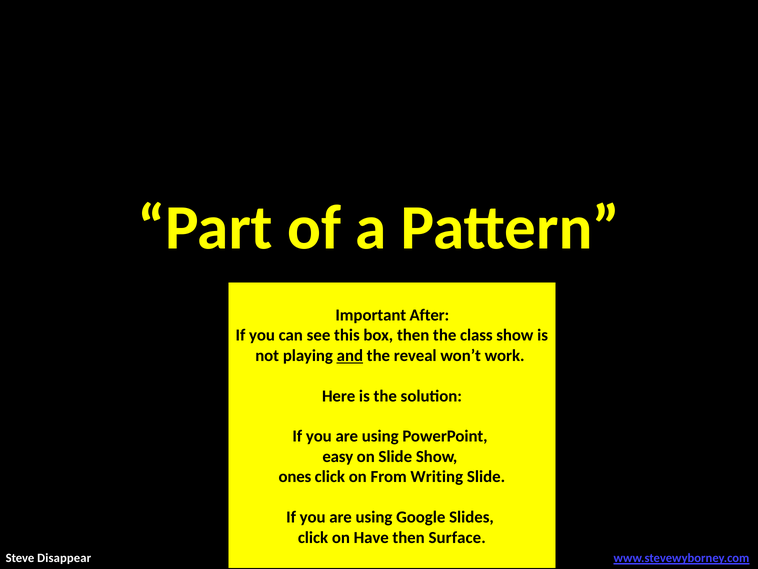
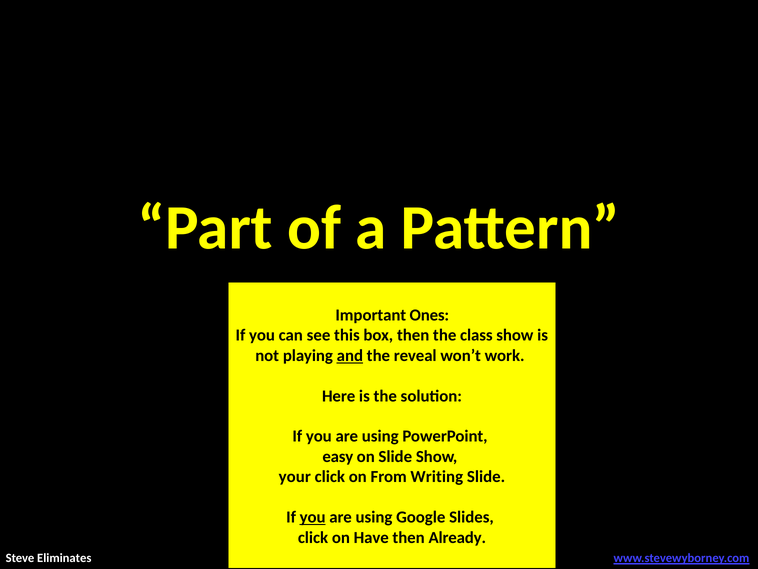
After: After -> Ones (429, 315)
ones: ones -> your (295, 476)
you underline: none -> present (313, 517)
Surface: Surface -> Already (457, 537)
Disappear: Disappear -> Eliminates (64, 558)
